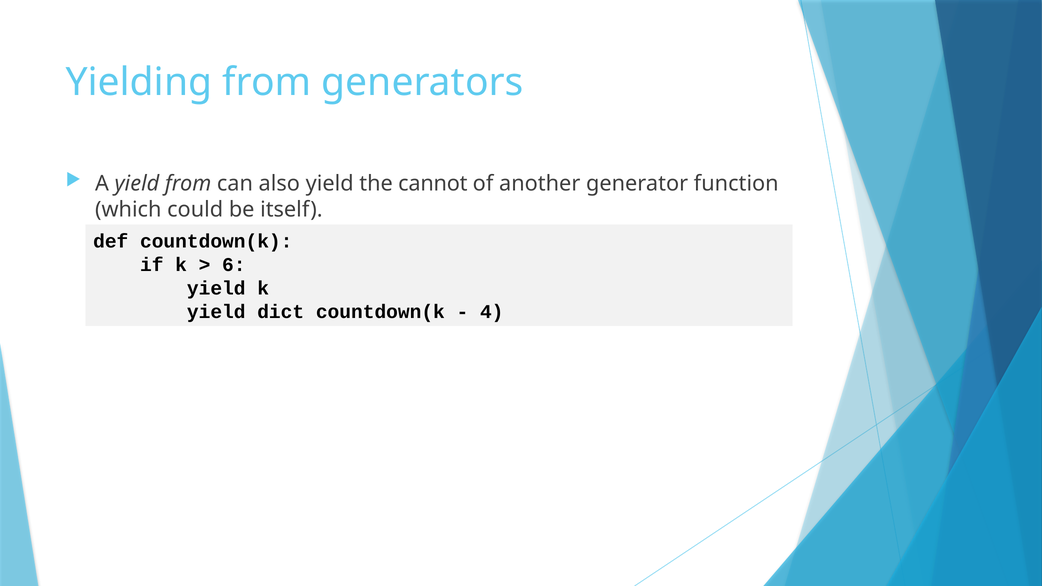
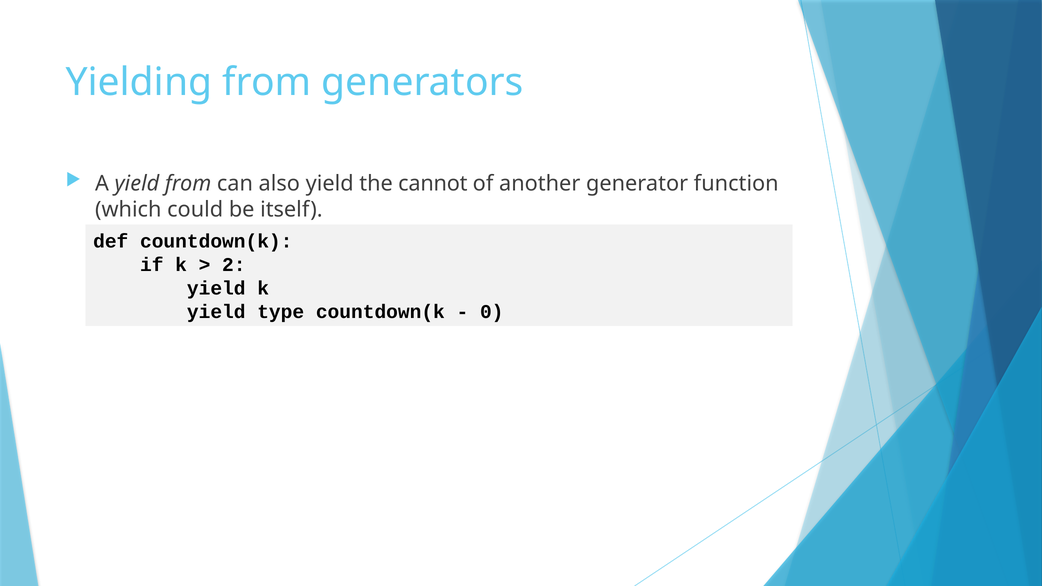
6: 6 -> 2 (234, 265)
dict: dict -> type (281, 312)
4: 4 -> 0 (492, 312)
